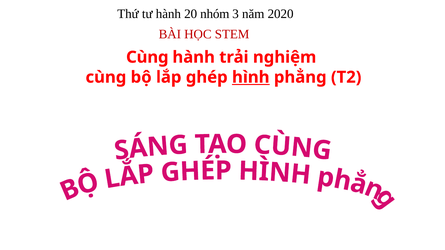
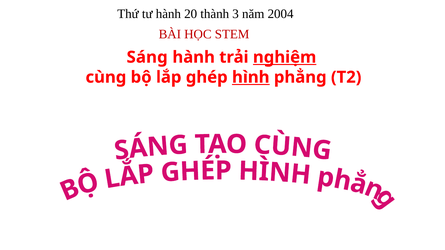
nhóm: nhóm -> thành (215, 14)
2020: 2020 -> 2004 (281, 14)
Cùng: Cùng -> Sáng (147, 57)
nghiệm underline: none -> present (285, 57)
